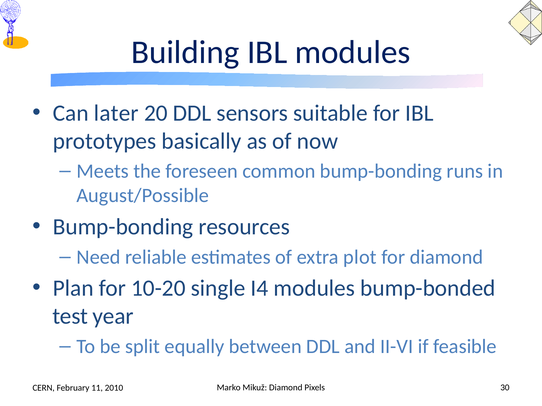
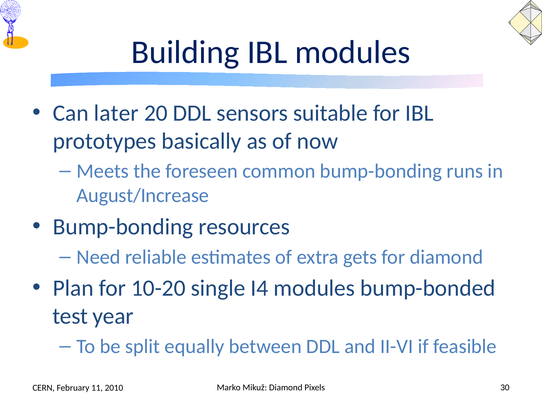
August/Possible: August/Possible -> August/Increase (143, 196)
plot: plot -> gets (360, 257)
